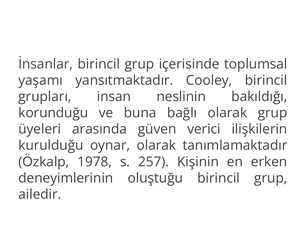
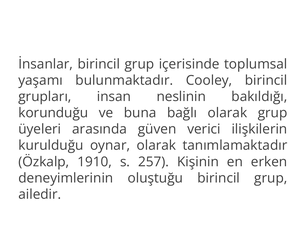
yansıtmaktadır: yansıtmaktadır -> bulunmaktadır (124, 81)
1978: 1978 -> 1910 (95, 162)
